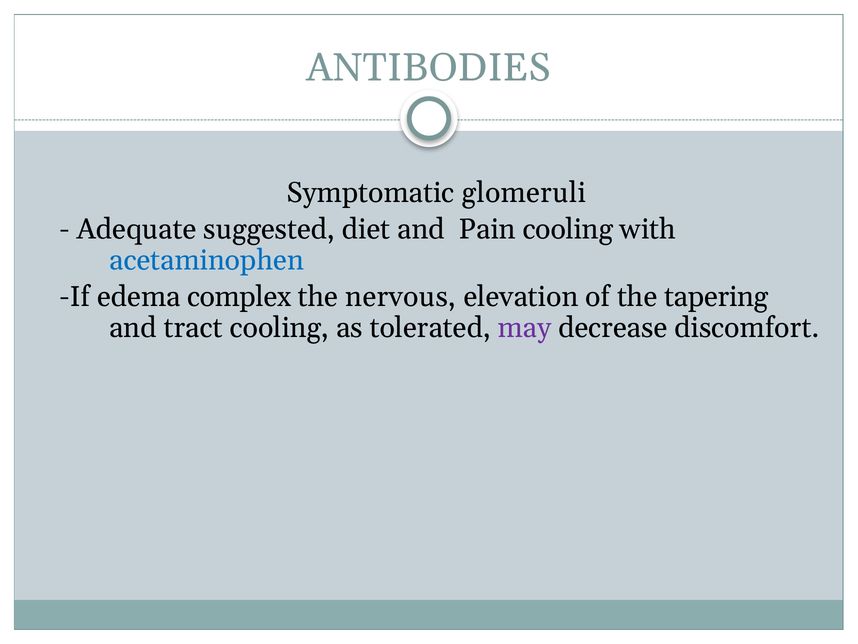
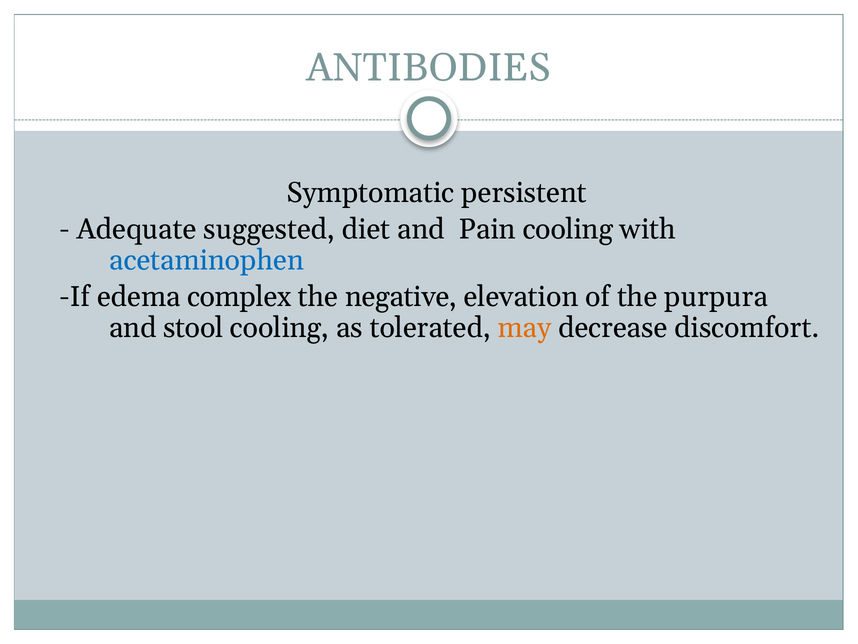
glomeruli: glomeruli -> persistent (524, 193)
nervous: nervous -> negative (401, 297)
tapering: tapering -> purpura (716, 297)
tract: tract -> stool (193, 328)
may colour: purple -> orange (525, 328)
